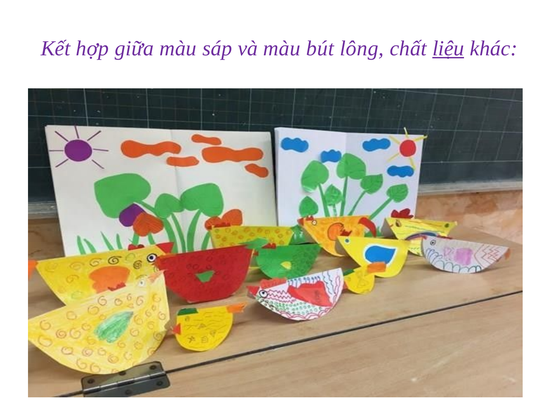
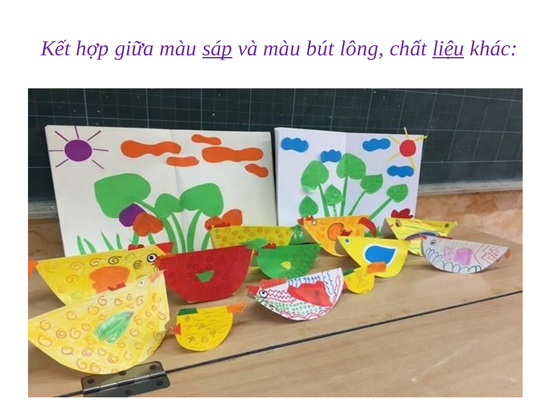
sáp underline: none -> present (217, 48)
